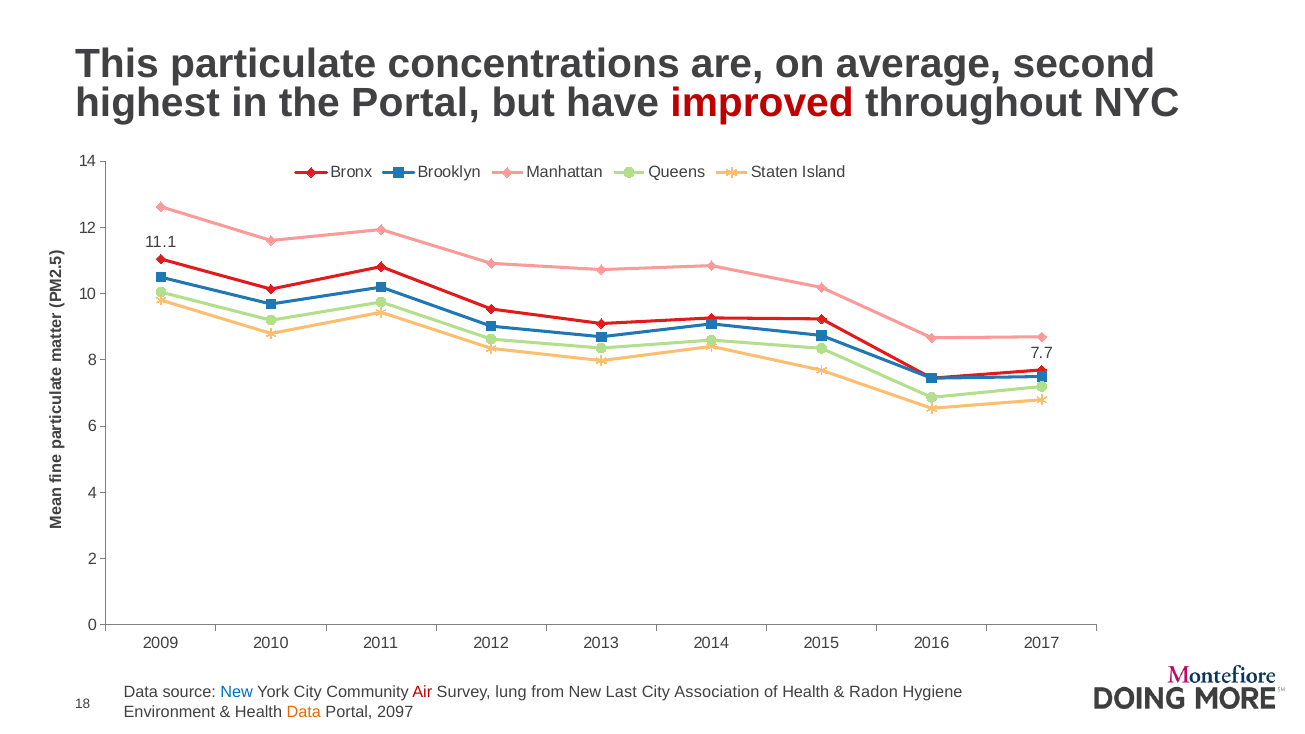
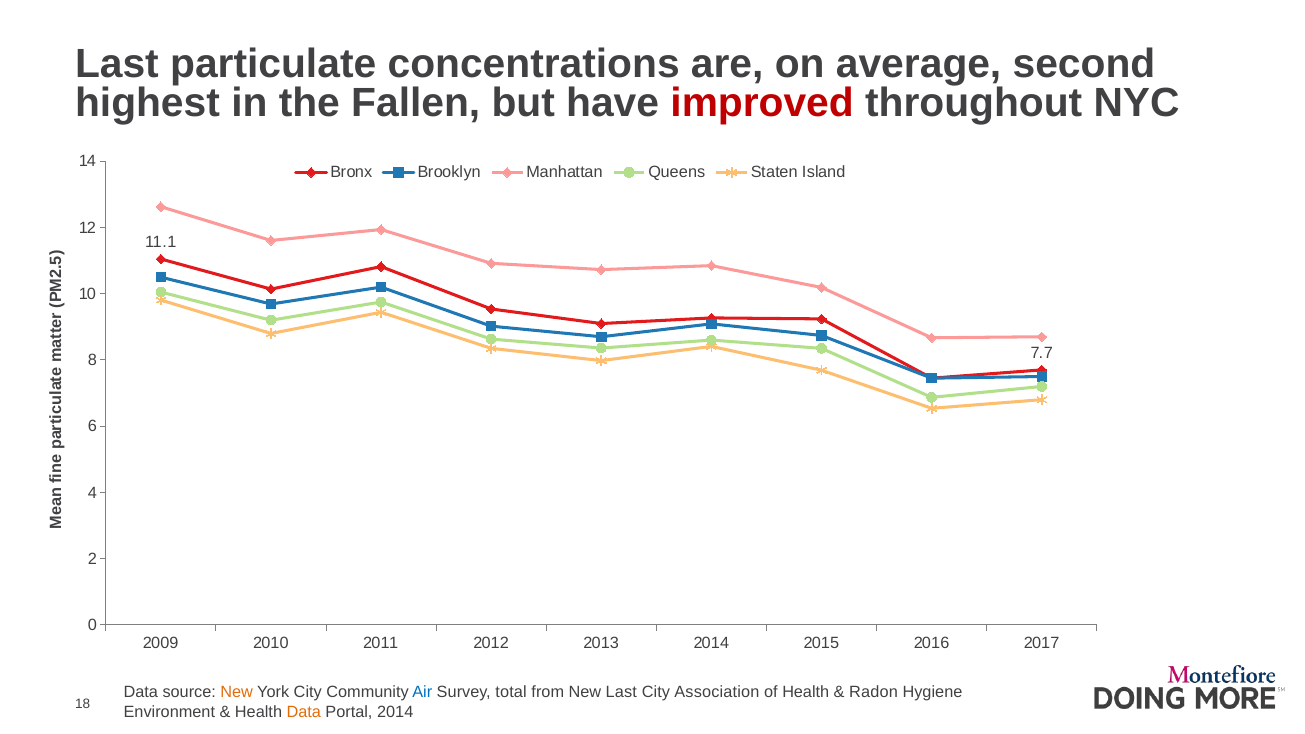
This: This -> Last (117, 64)
the Portal: Portal -> Fallen (416, 103)
New colour: blue -> orange (237, 692)
Air colour: red -> blue (422, 692)
lung: lung -> total (511, 692)
Portal 2097: 2097 -> 2014 (395, 712)
